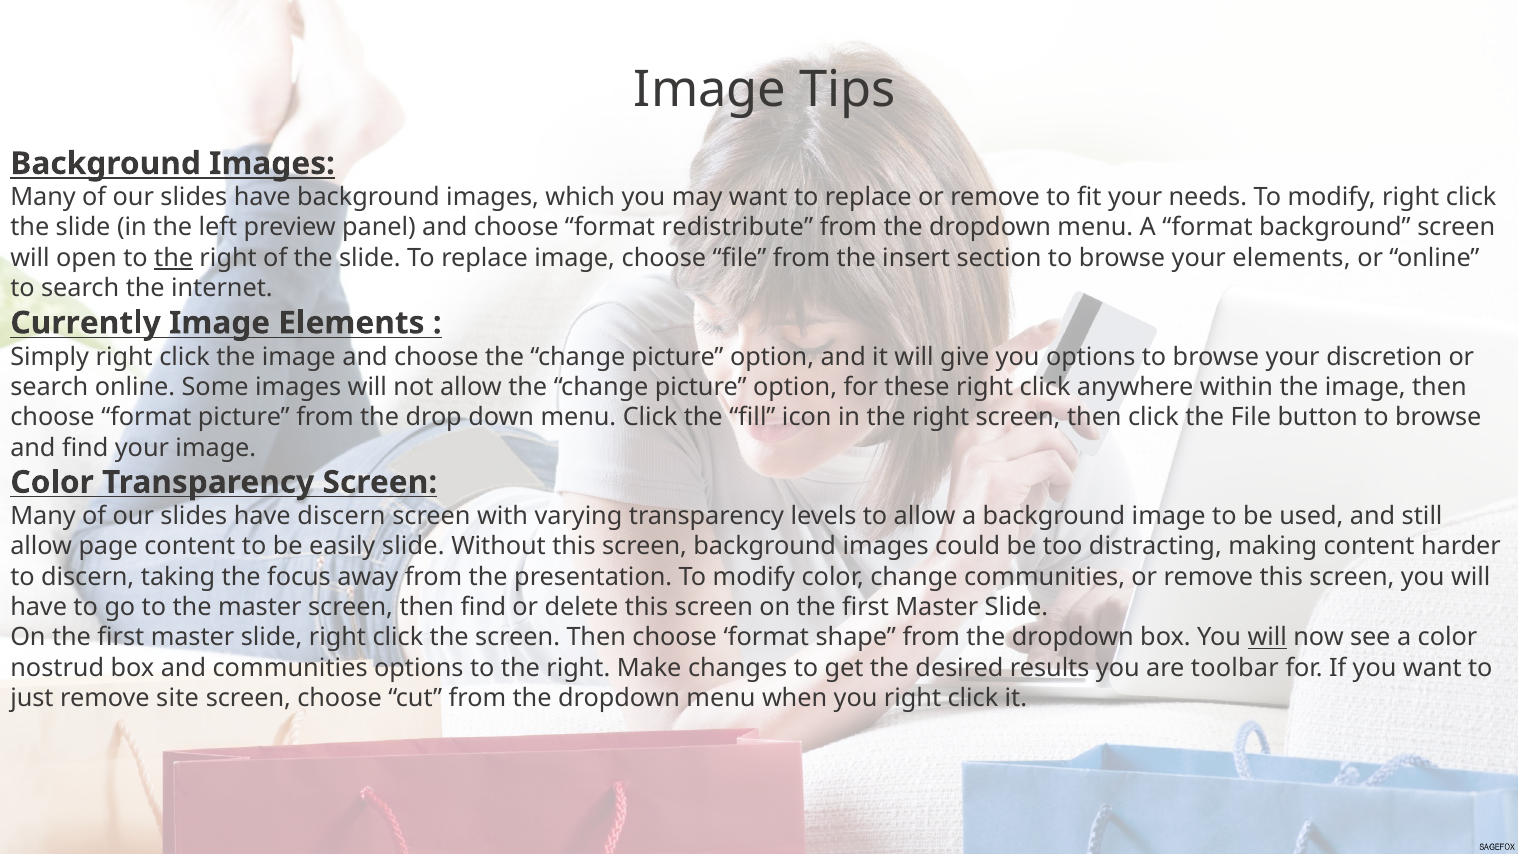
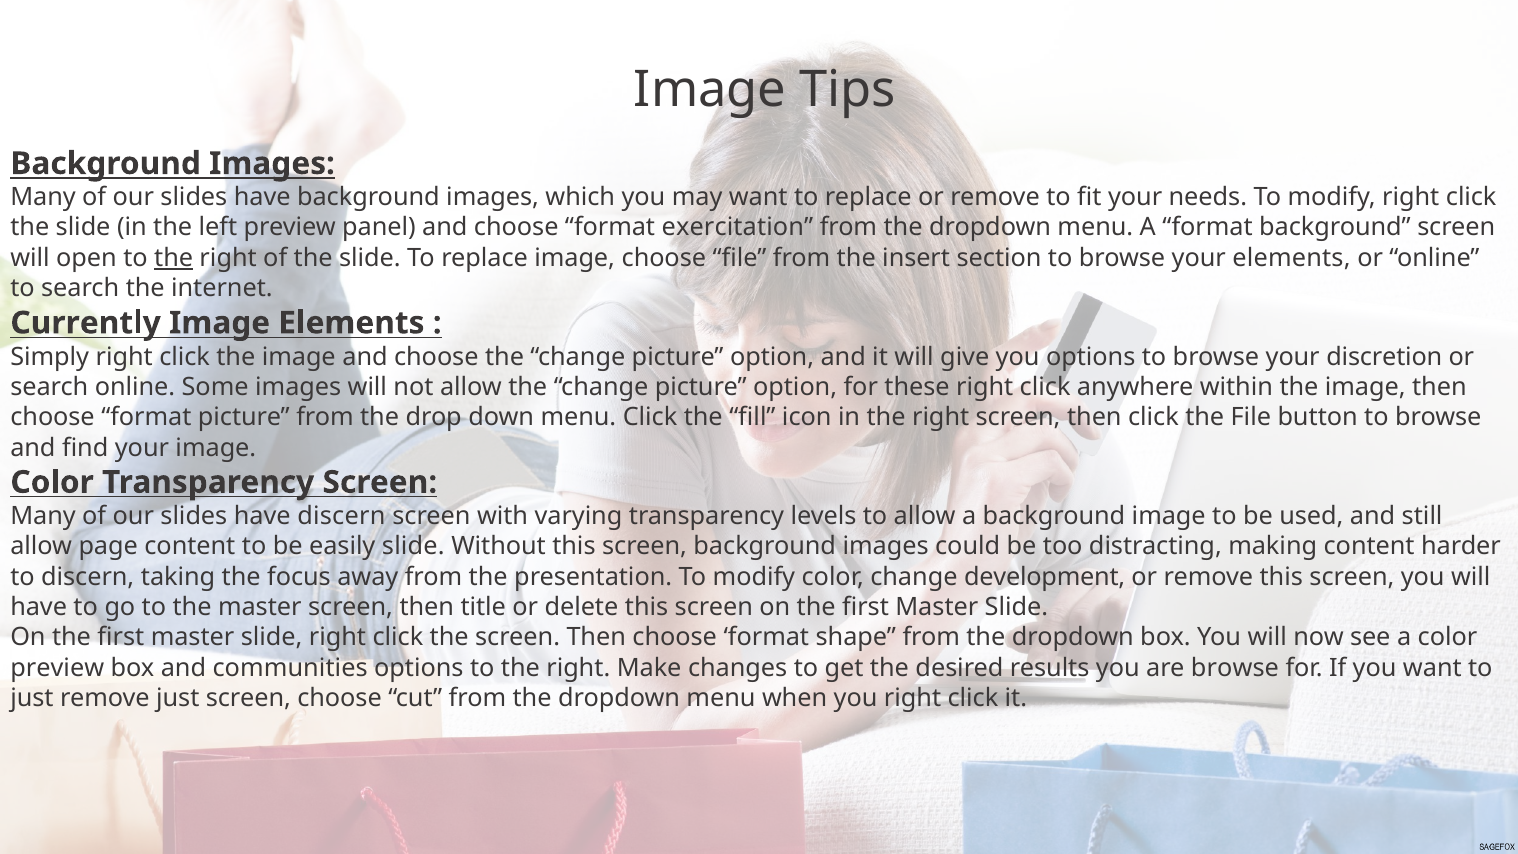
redistribute: redistribute -> exercitation (737, 228)
change communities: communities -> development (1045, 577)
then find: find -> title (483, 607)
will underline: present -> none (1267, 637)
nostrud: nostrud -> preview (57, 668)
are toolbar: toolbar -> browse (1235, 668)
remove site: site -> just (178, 698)
